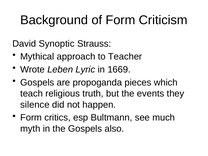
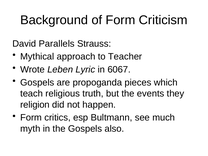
Synoptic: Synoptic -> Parallels (57, 44)
1669: 1669 -> 6067 (119, 70)
silence: silence -> religion (35, 105)
